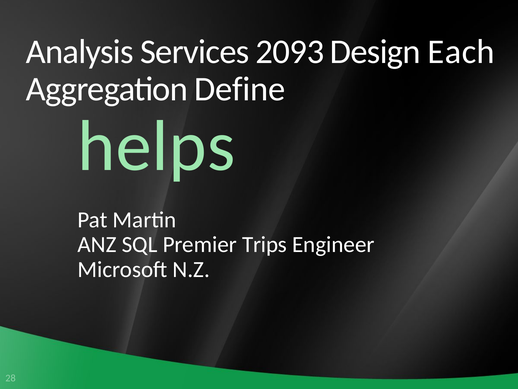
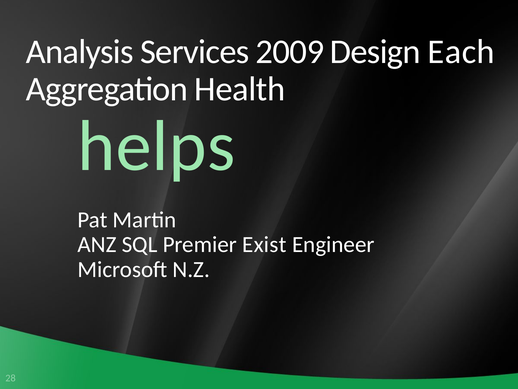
2093: 2093 -> 2009 (290, 52)
Define: Define -> Health (240, 89)
Trips: Trips -> Exist (264, 244)
